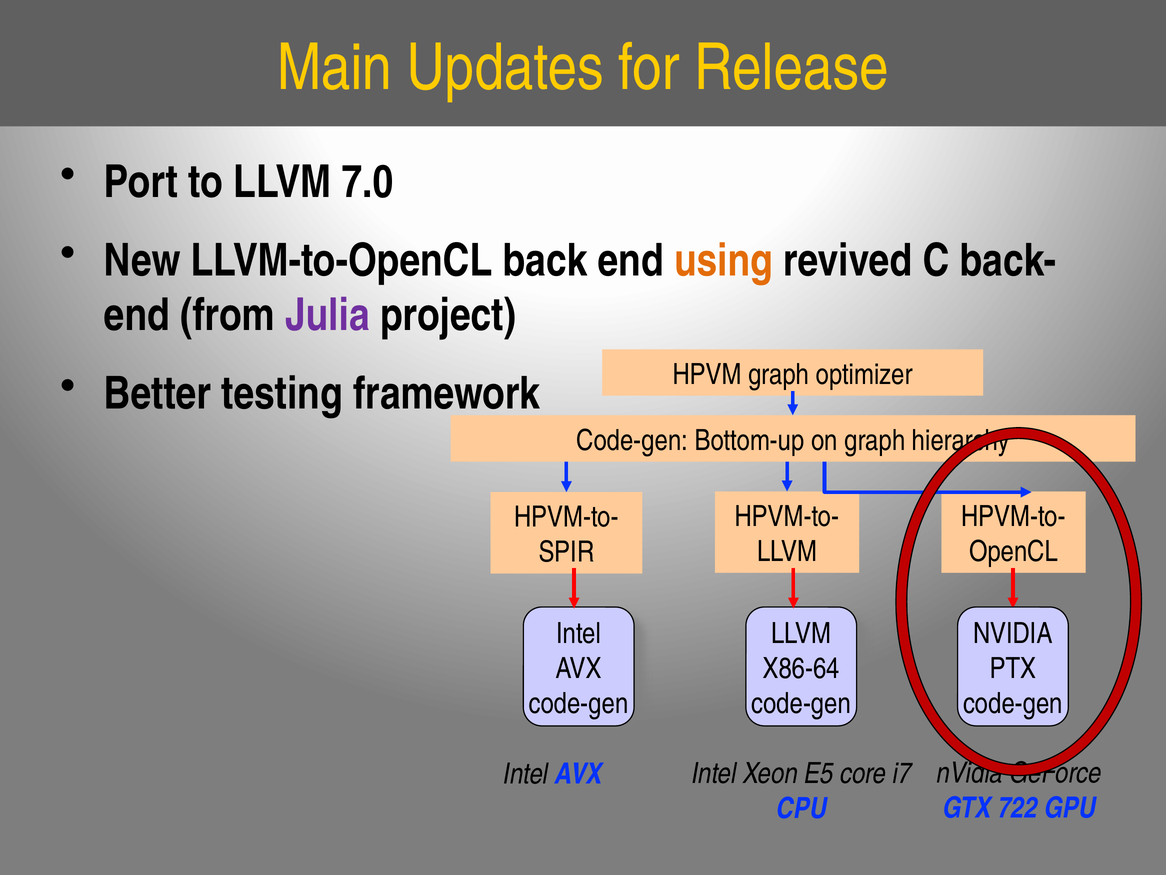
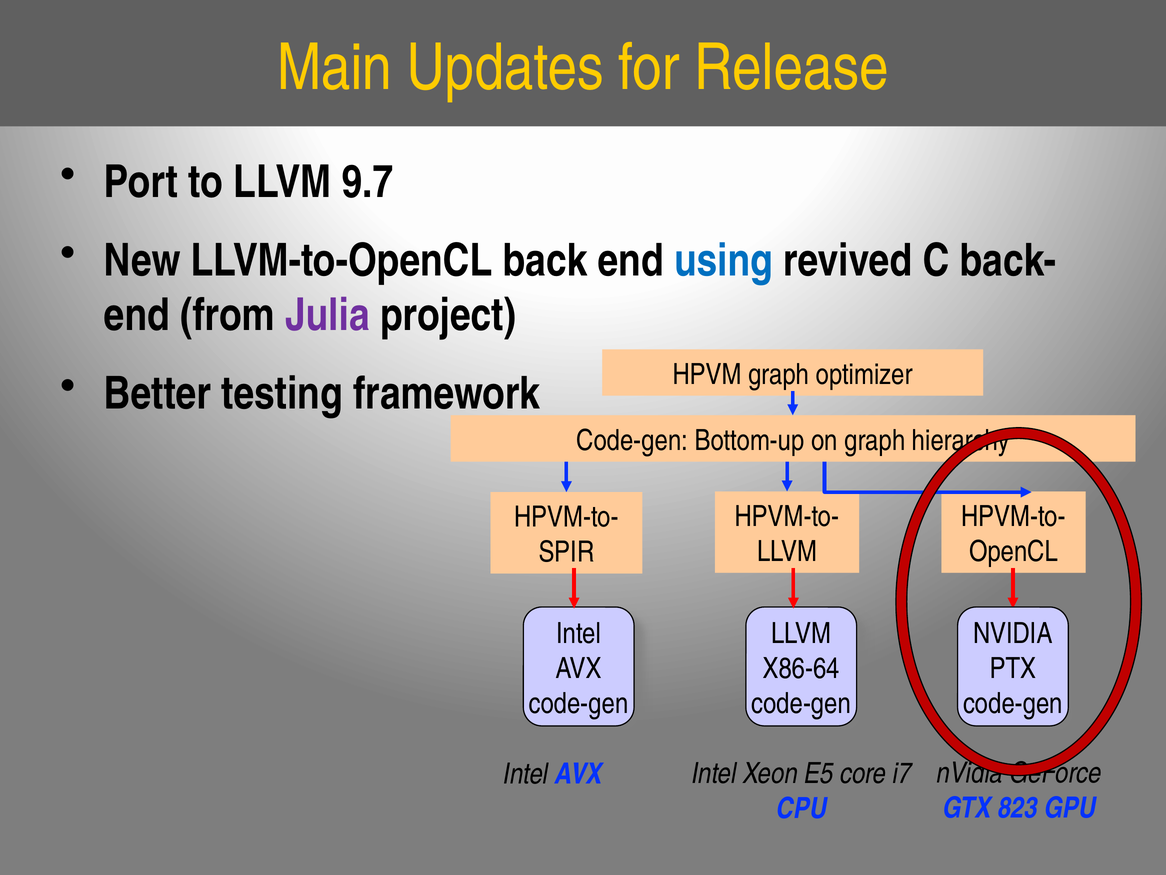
7.0: 7.0 -> 9.7 (367, 182)
using colour: orange -> blue (724, 261)
722: 722 -> 823 (1018, 807)
